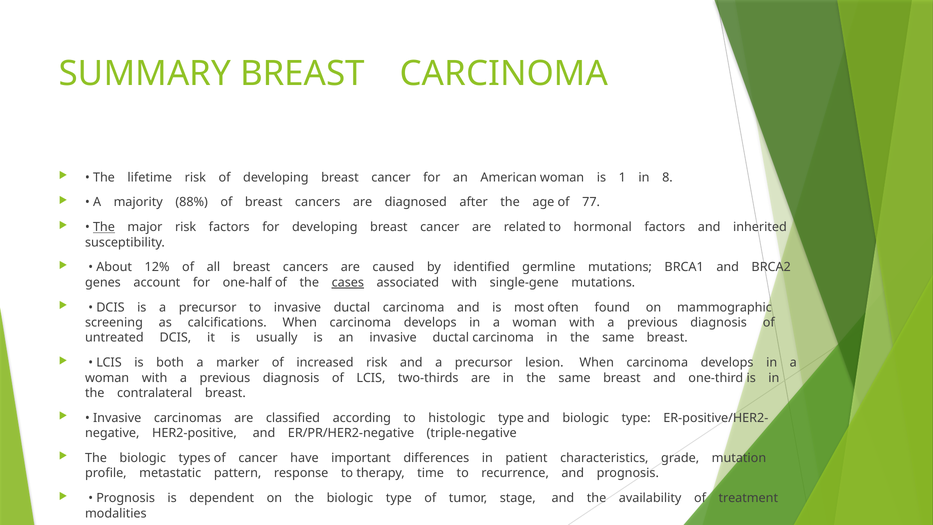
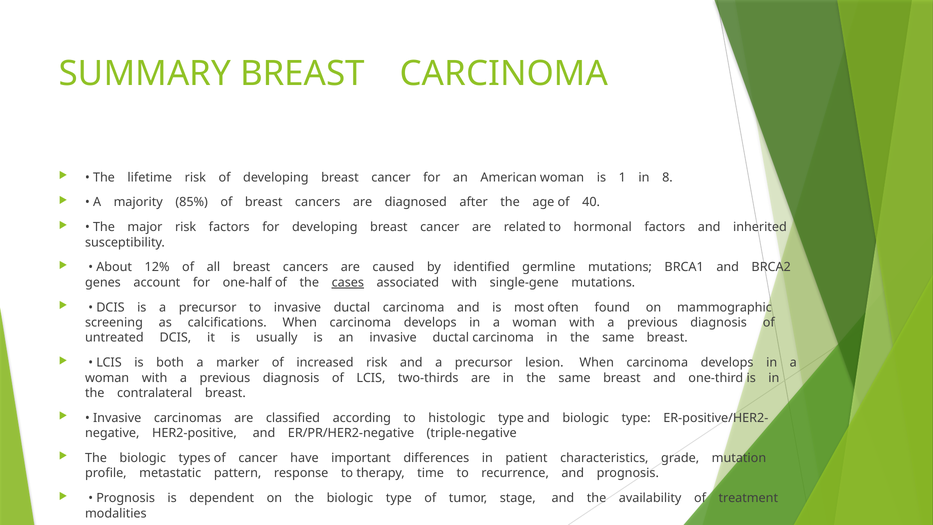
88%: 88% -> 85% (192, 202)
77: 77 -> 40 (591, 202)
The underline: present -> none (104, 227)
